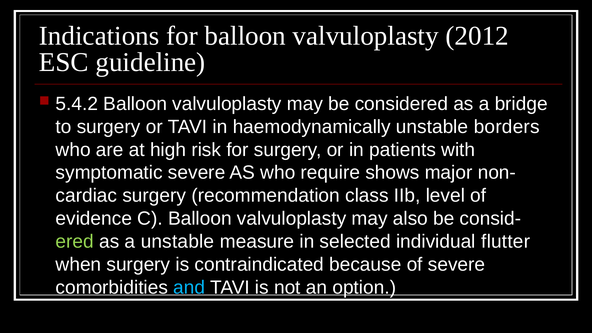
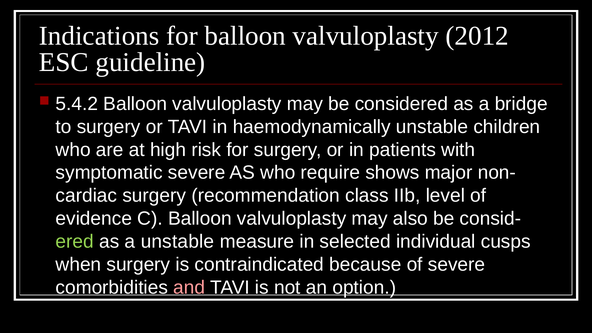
borders: borders -> children (507, 127)
flutter: flutter -> cusps (506, 242)
and colour: light blue -> pink (189, 287)
